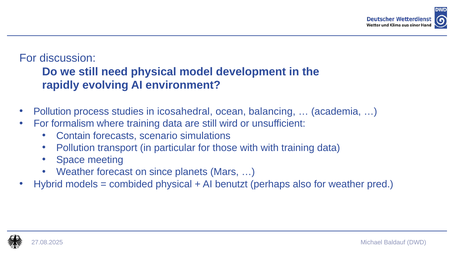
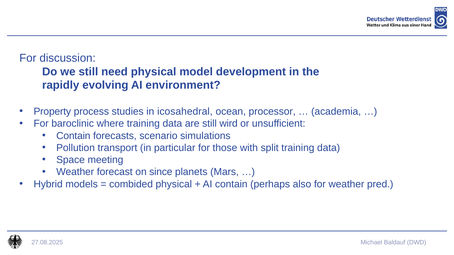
Pollution: Pollution -> Property (52, 112)
balancing: balancing -> processor (272, 112)
formalism: formalism -> baroclinic (73, 124)
with with: with -> split (270, 148)
AI benutzt: benutzt -> contain (231, 184)
